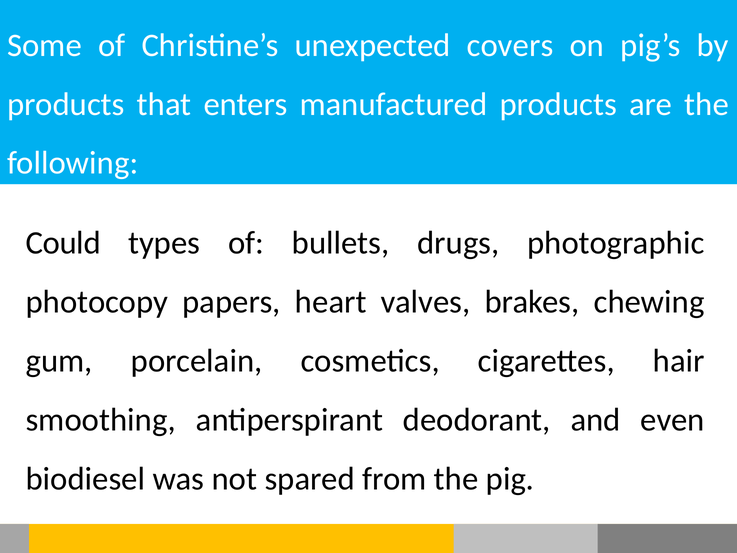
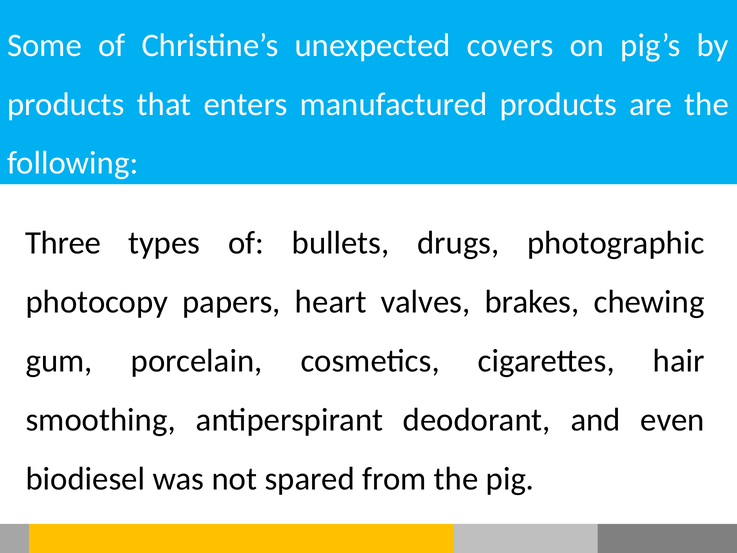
Could: Could -> Three (63, 243)
